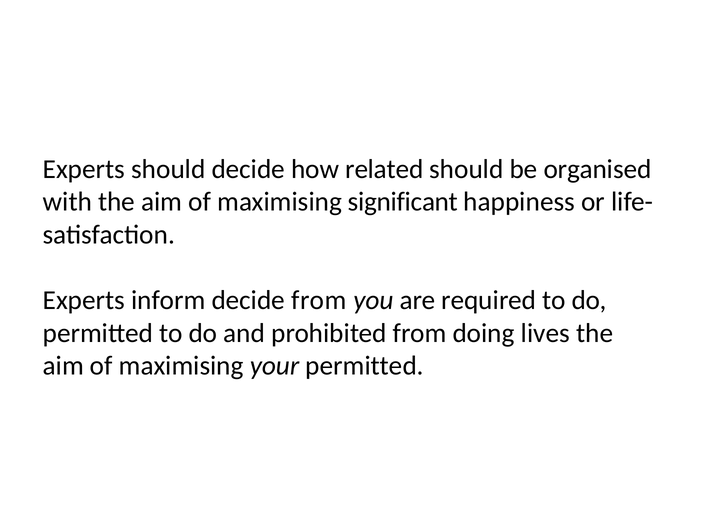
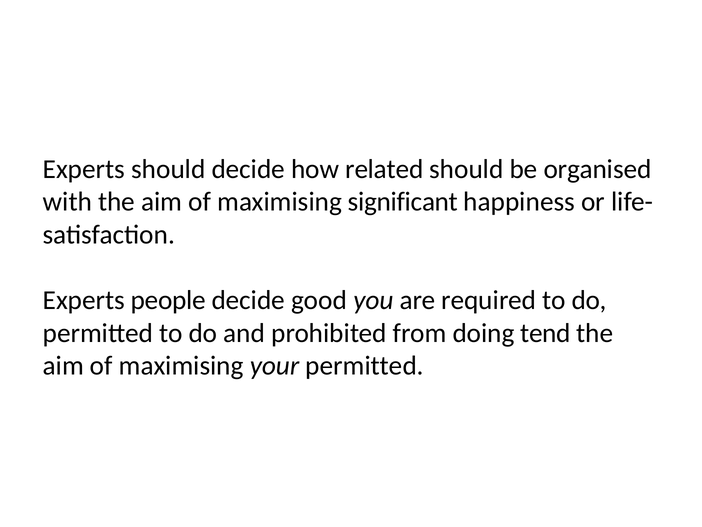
inform: inform -> people (168, 300)
decide from: from -> good (319, 300)
lives: lives -> tend (545, 333)
